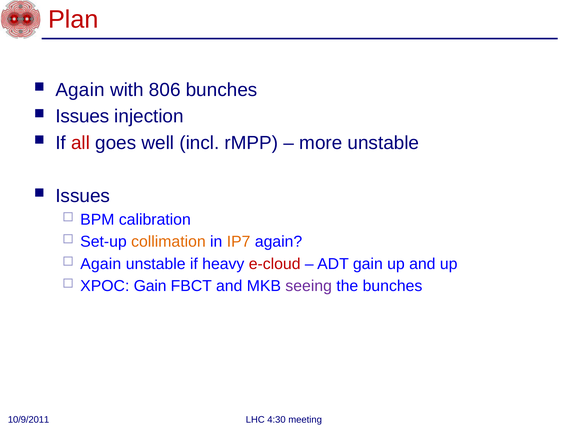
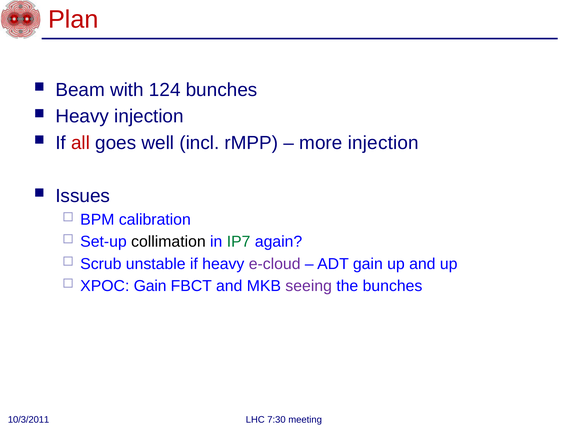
Again: Again -> Beam (80, 90)
806: 806 -> 124 (165, 90)
Issues: Issues -> Heavy (82, 116)
more unstable: unstable -> injection (383, 143)
collimation colour: orange -> black (168, 242)
IP7 colour: orange -> green (239, 242)
Again: Again -> Scrub (101, 264)
e-cloud colour: red -> purple (275, 264)
10/9/2011: 10/9/2011 -> 10/3/2011 (29, 420)
4:30: 4:30 -> 7:30 (276, 420)
